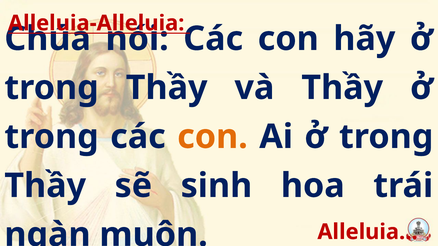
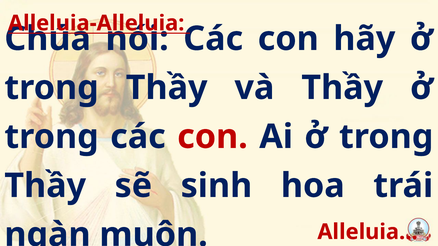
con colour: orange -> red (212, 137)
